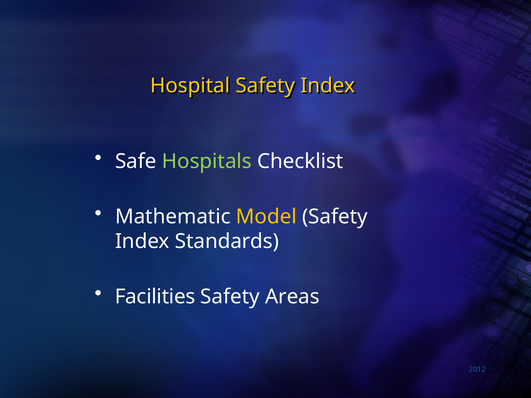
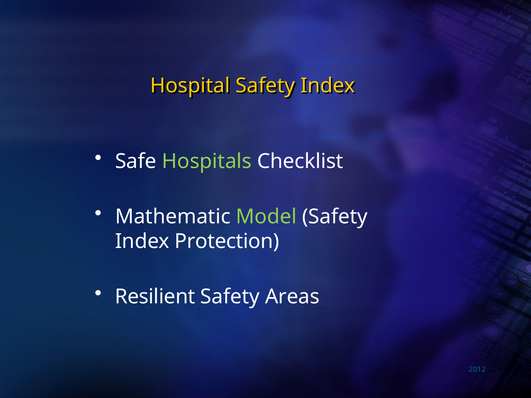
Model colour: yellow -> light green (266, 217)
Standards: Standards -> Protection (227, 242)
Facilities: Facilities -> Resilient (155, 297)
